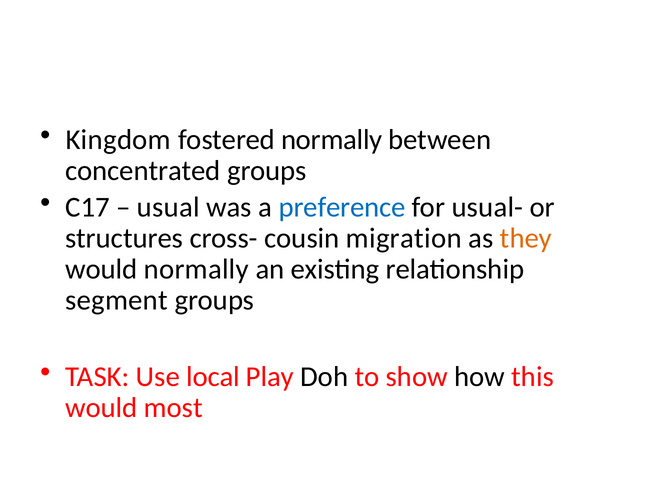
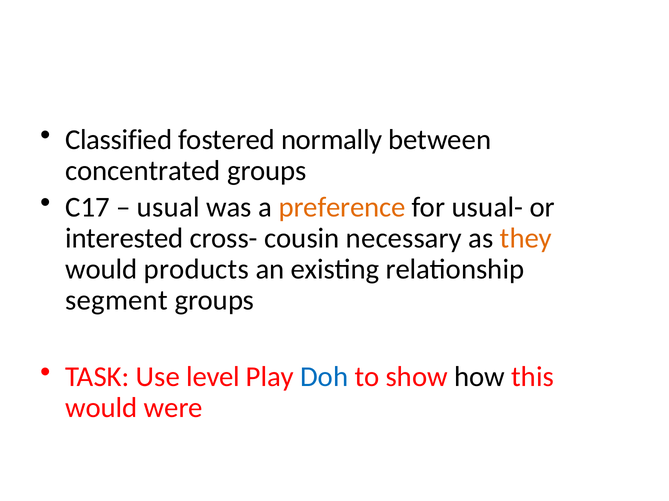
Kingdom: Kingdom -> Classified (119, 140)
preference colour: blue -> orange (342, 207)
structures: structures -> interested (124, 238)
migration: migration -> necessary (404, 238)
would normally: normally -> products (196, 270)
local: local -> level (213, 377)
Doh colour: black -> blue (324, 377)
most: most -> were (173, 408)
